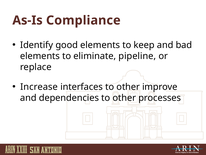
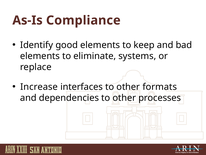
pipeline: pipeline -> systems (137, 56)
improve: improve -> formats (160, 87)
